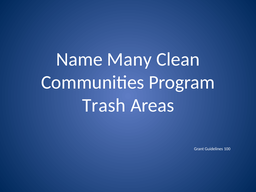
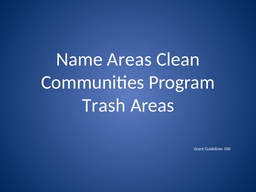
Name Many: Many -> Areas (129, 59)
